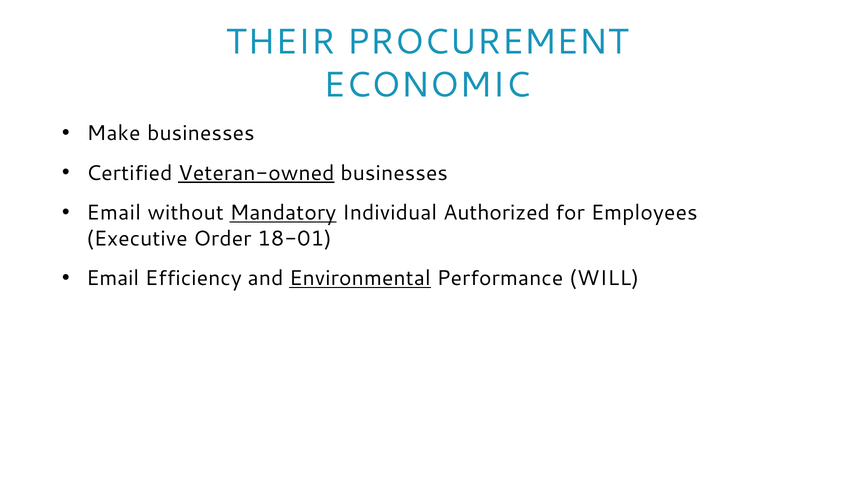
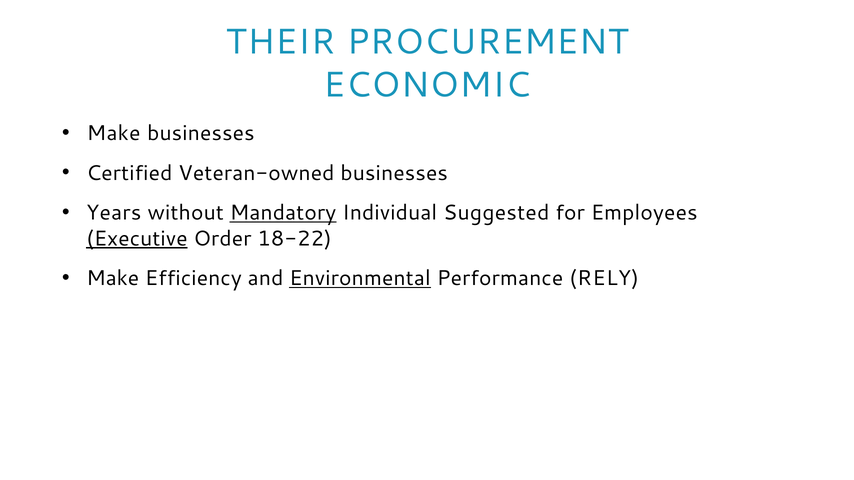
Veteran-owned underline: present -> none (256, 173)
Email: Email -> Years (114, 213)
Authorized: Authorized -> Suggested (496, 213)
Executive underline: none -> present (137, 239)
18-01: 18-01 -> 18-22 (295, 239)
Email: Email -> Make (113, 279)
WILL: WILL -> RELY (604, 279)
